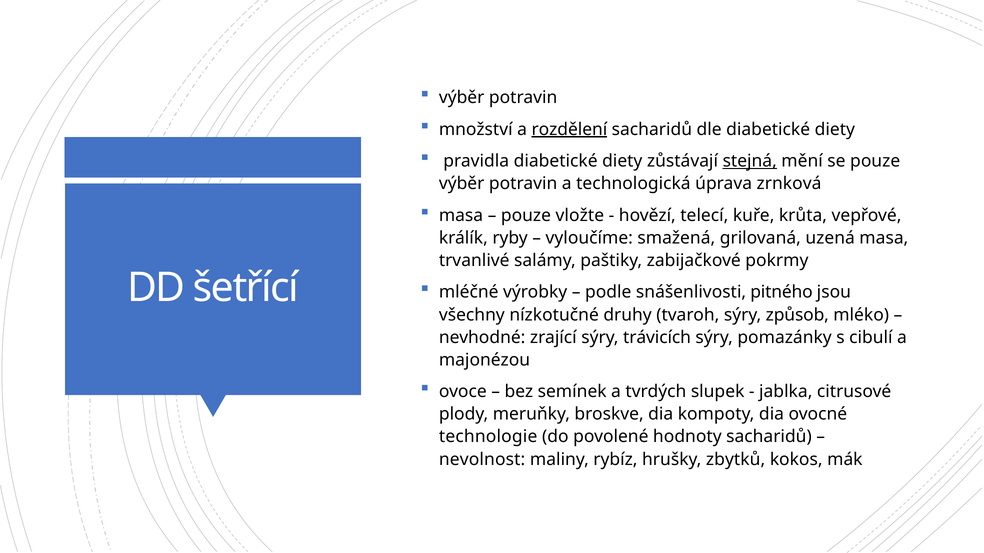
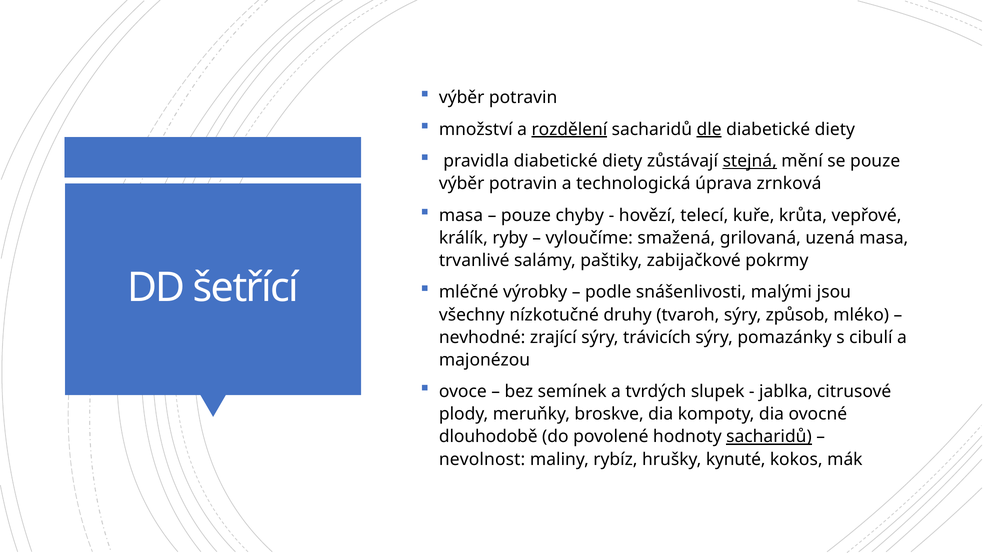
dle underline: none -> present (709, 129)
vložte: vložte -> chyby (580, 216)
pitného: pitného -> malými (781, 292)
technologie: technologie -> dlouhodobě (488, 437)
sacharidů underline: none -> present (769, 437)
zbytků: zbytků -> kynuté (736, 460)
